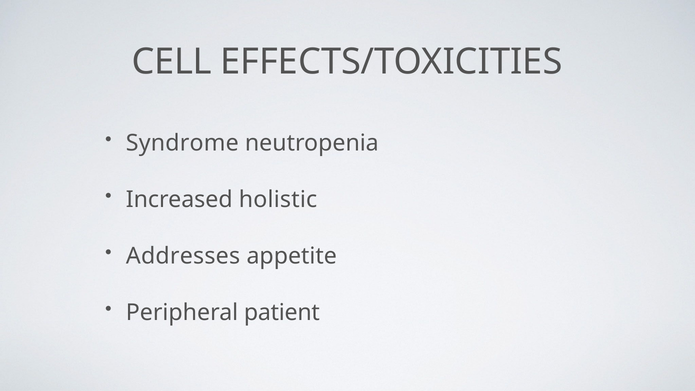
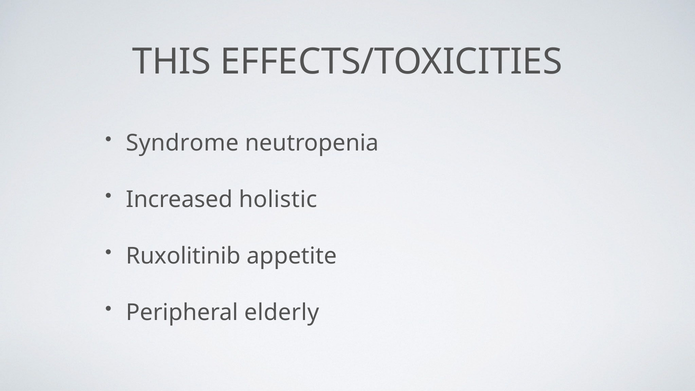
CELL: CELL -> THIS (172, 62)
Addresses: Addresses -> Ruxolitinib (183, 256)
patient: patient -> elderly (282, 312)
